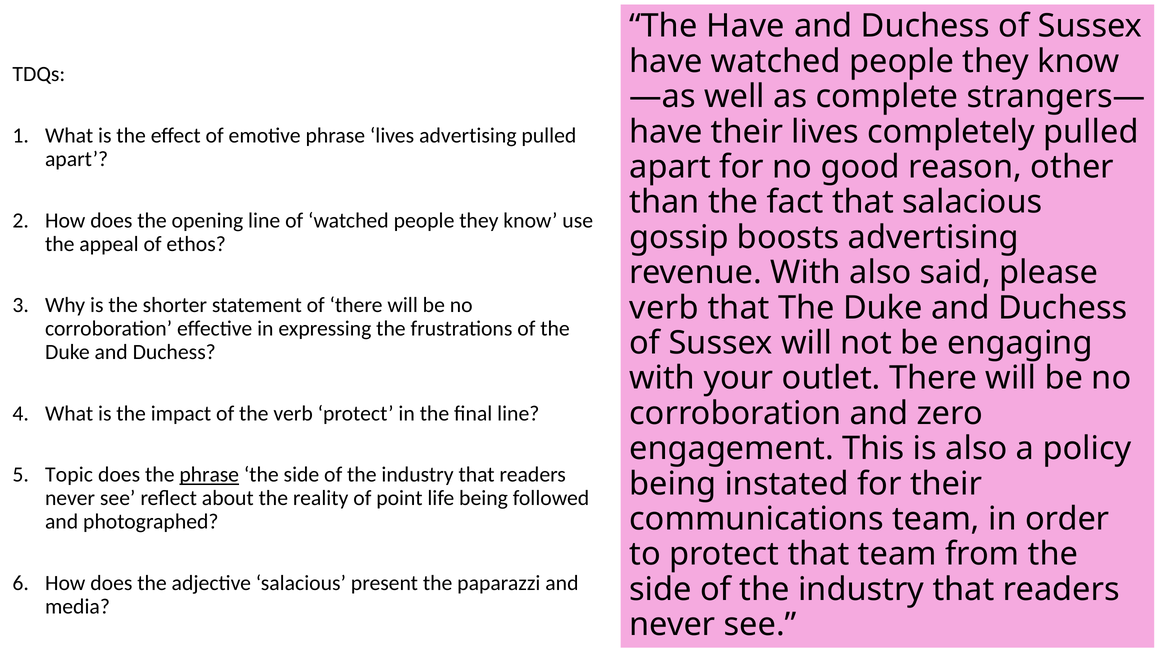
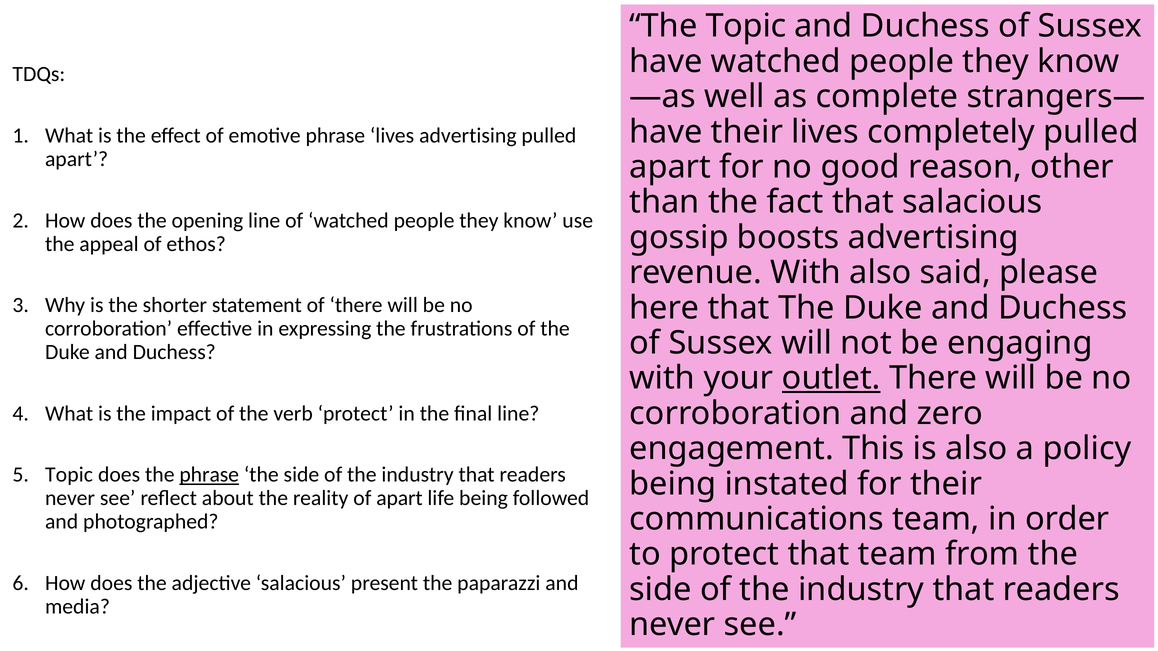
The Have: Have -> Topic (746, 26)
verb: verb -> here (664, 308)
outlet underline: none -> present (831, 378)
of point: point -> apart (399, 499)
